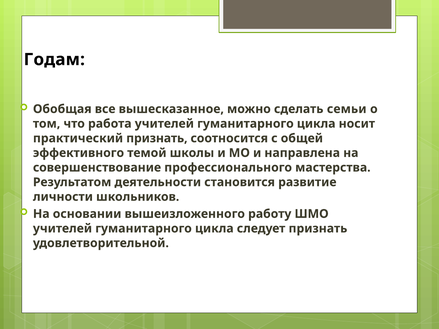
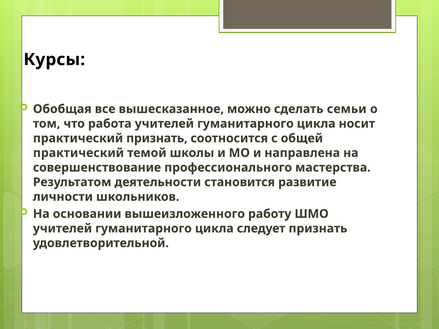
Годам: Годам -> Курсы (54, 60)
эффективного: эффективного -> практический (78, 153)
